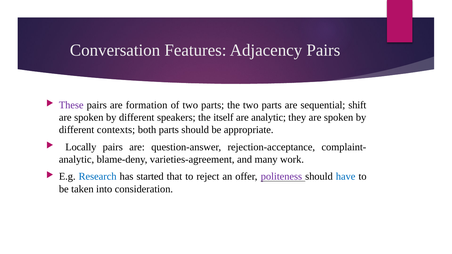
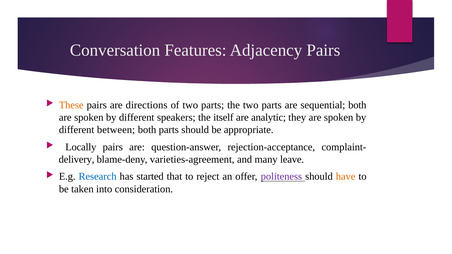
These colour: purple -> orange (71, 105)
formation: formation -> directions (147, 105)
sequential shift: shift -> both (357, 105)
contexts: contexts -> between (116, 130)
analytic: analytic -> delivery (77, 160)
work: work -> leave (292, 160)
have colour: blue -> orange (346, 177)
